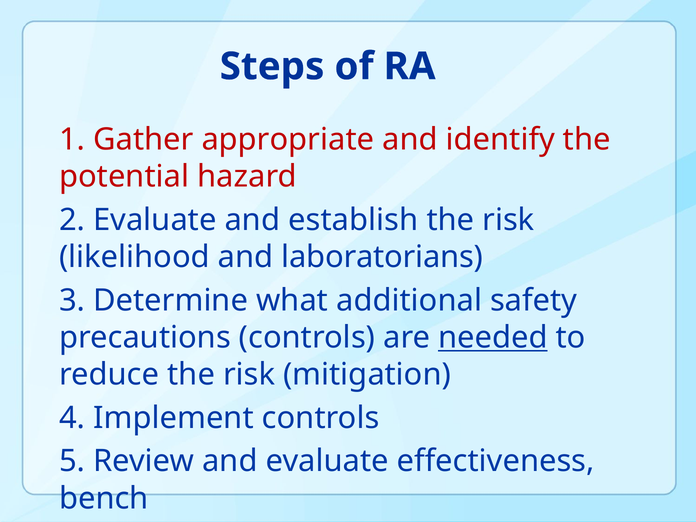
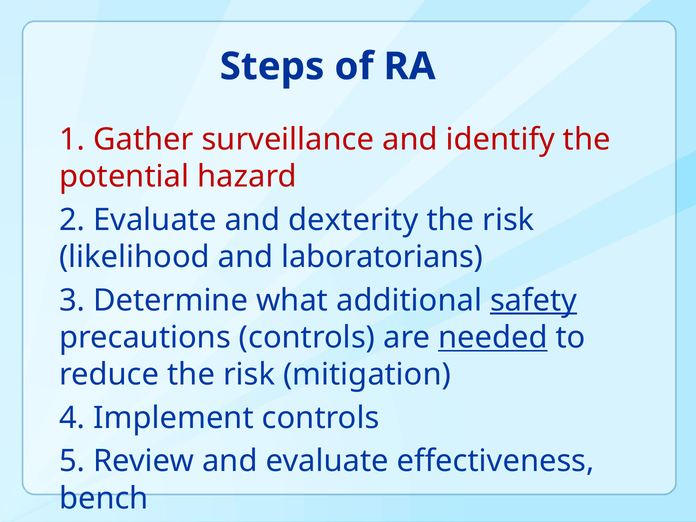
appropriate: appropriate -> surveillance (288, 139)
establish: establish -> dexterity (353, 220)
safety underline: none -> present (534, 300)
